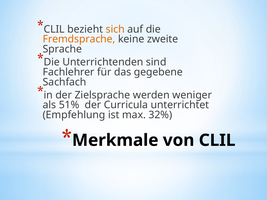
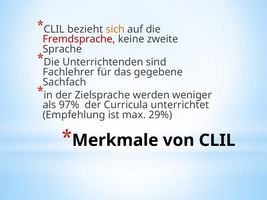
Fremdsprache colour: orange -> red (79, 39)
51%: 51% -> 97% (69, 105)
32%: 32% -> 29% (160, 115)
